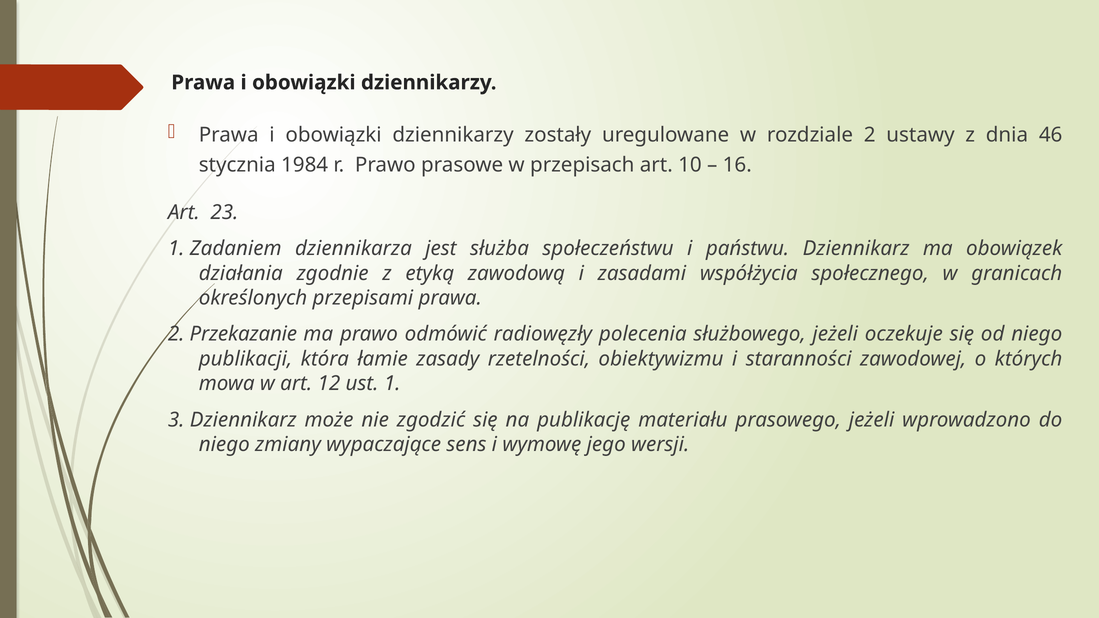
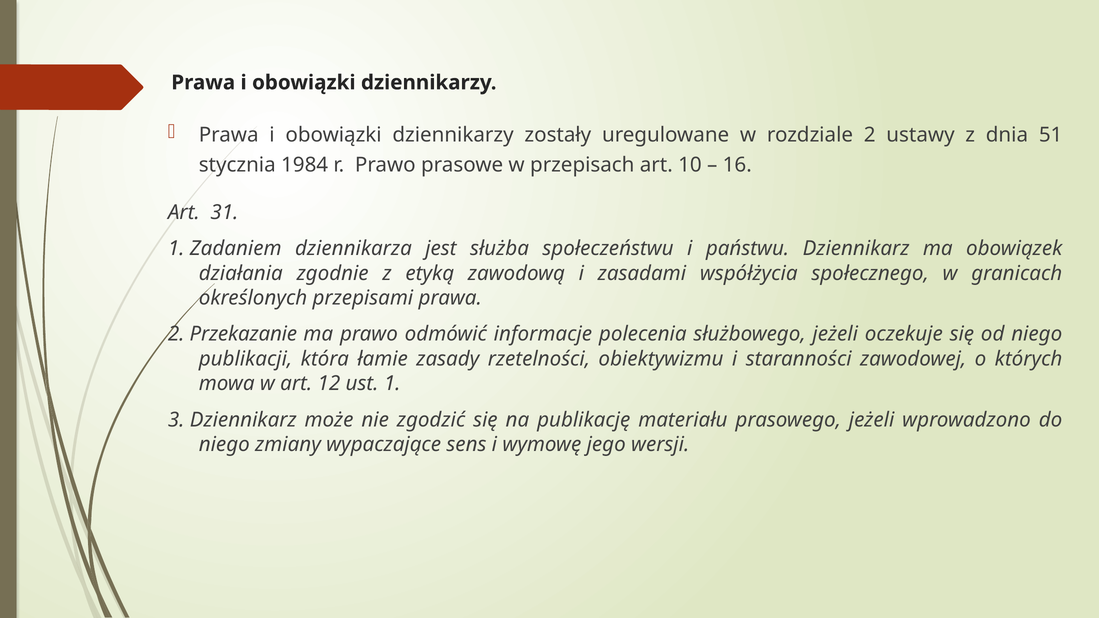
46: 46 -> 51 (1051, 135)
23: 23 -> 31 (224, 212)
radiowęzły: radiowęzły -> informacje (543, 334)
